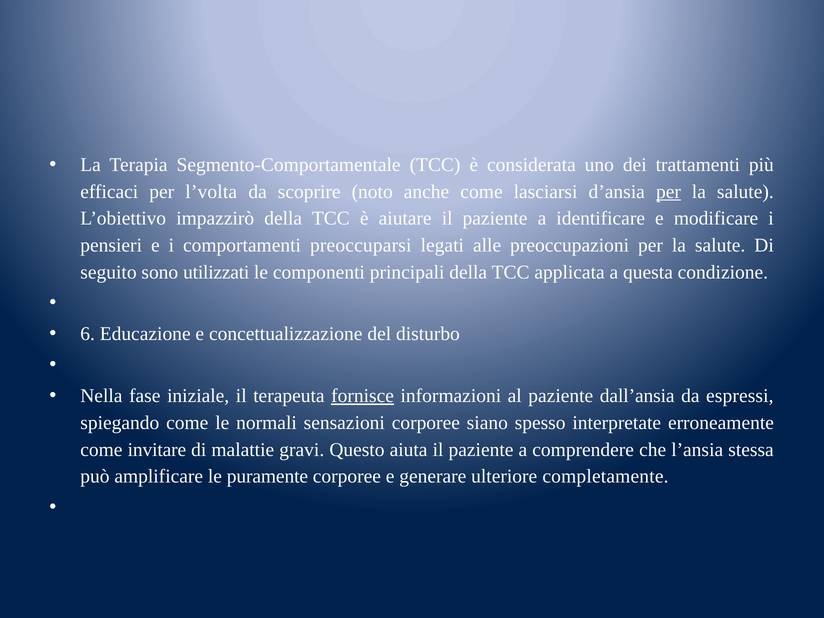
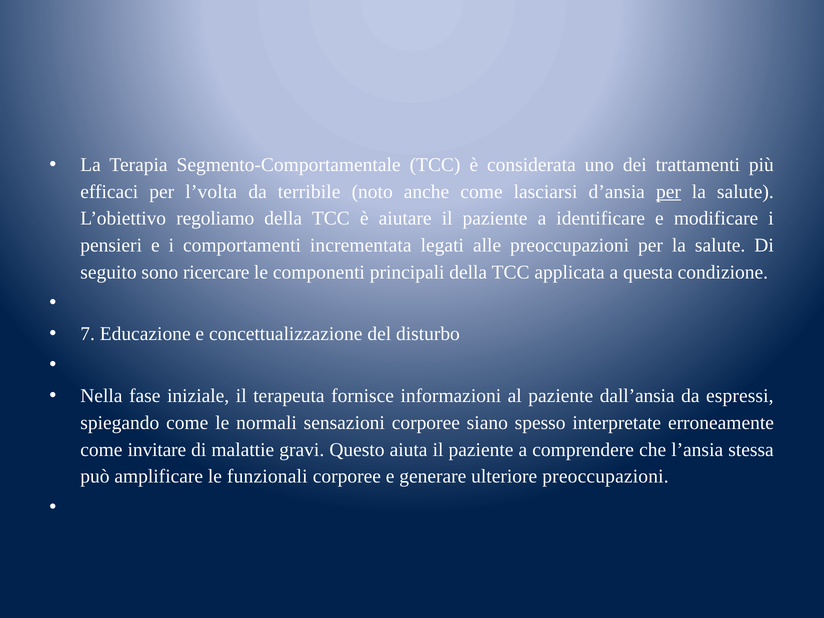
scoprire: scoprire -> terribile (309, 192)
impazzirò: impazzirò -> regoliamo (215, 218)
preoccuparsi: preoccuparsi -> incrementata (361, 245)
utilizzati: utilizzati -> ricercare (216, 272)
6: 6 -> 7 (88, 334)
fornisce underline: present -> none (363, 396)
puramente: puramente -> funzionali (267, 476)
ulteriore completamente: completamente -> preoccupazioni (605, 476)
